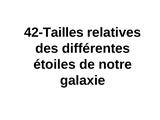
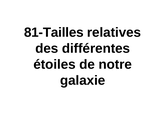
42-Tailles: 42-Tailles -> 81-Tailles (54, 32)
